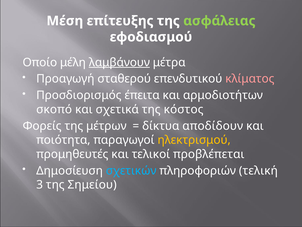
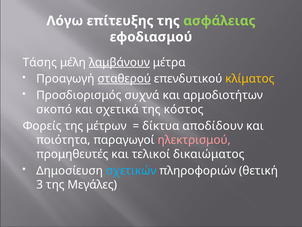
Μέση: Μέση -> Λόγω (65, 21)
Οποίο: Οποίο -> Τάσης (40, 62)
σταθερού underline: none -> present (124, 79)
κλίματος colour: pink -> yellow (250, 79)
έπειτα: έπειτα -> συχνά (142, 95)
ηλεκτρισμού colour: yellow -> pink (194, 140)
προβλέπεται: προβλέπεται -> δικαιώματος (209, 154)
τελική: τελική -> θετική (258, 170)
Σημείου: Σημείου -> Μεγάλες (92, 184)
